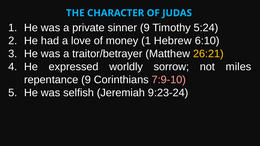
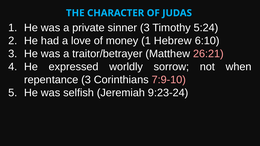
sinner 9: 9 -> 3 (145, 28)
26:21 colour: yellow -> pink (208, 54)
miles: miles -> when (239, 67)
repentance 9: 9 -> 3 (86, 80)
